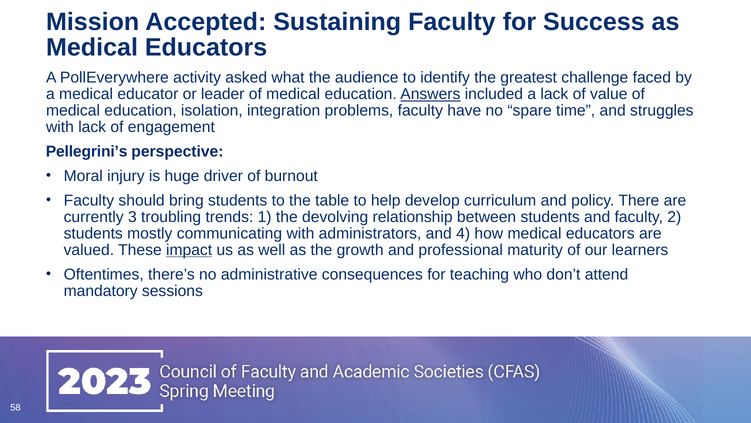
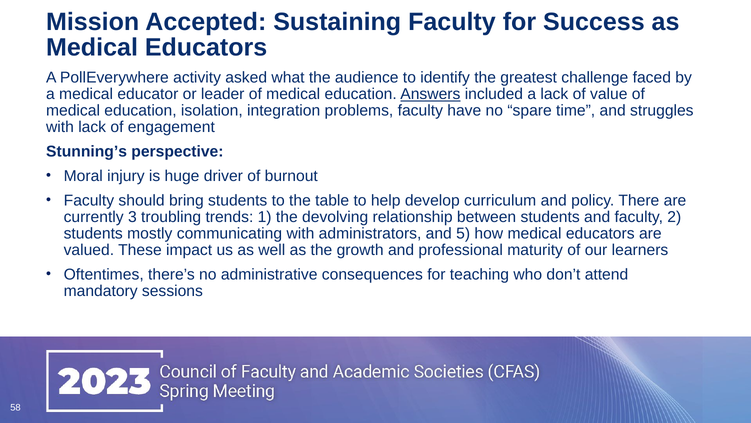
Pellegrini’s: Pellegrini’s -> Stunning’s (87, 151)
4: 4 -> 5 (463, 233)
impact underline: present -> none (189, 250)
